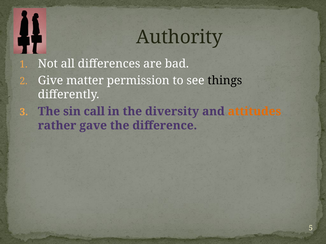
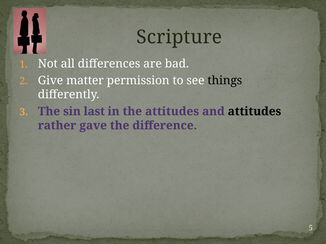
Authority: Authority -> Scripture (179, 37)
call: call -> last (94, 112)
the diversity: diversity -> attitudes (172, 112)
attitudes colour: orange -> black (254, 112)
